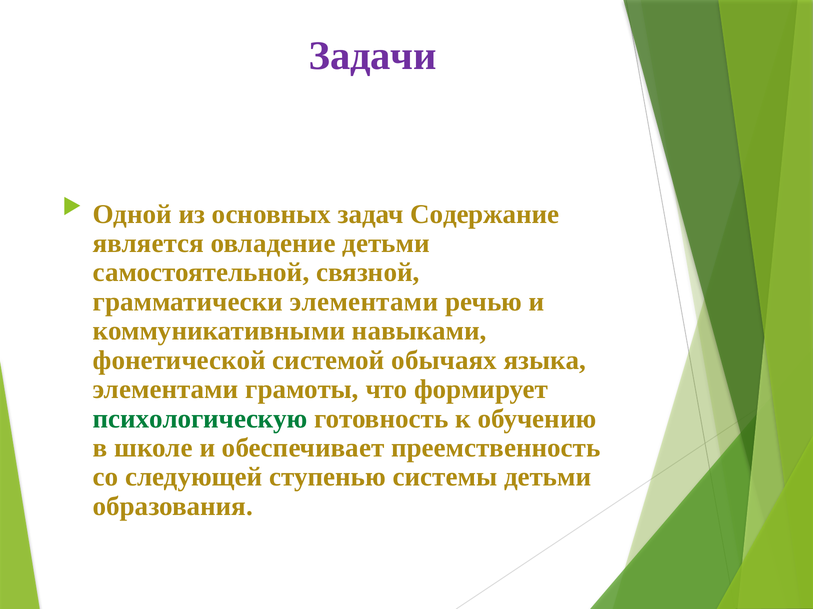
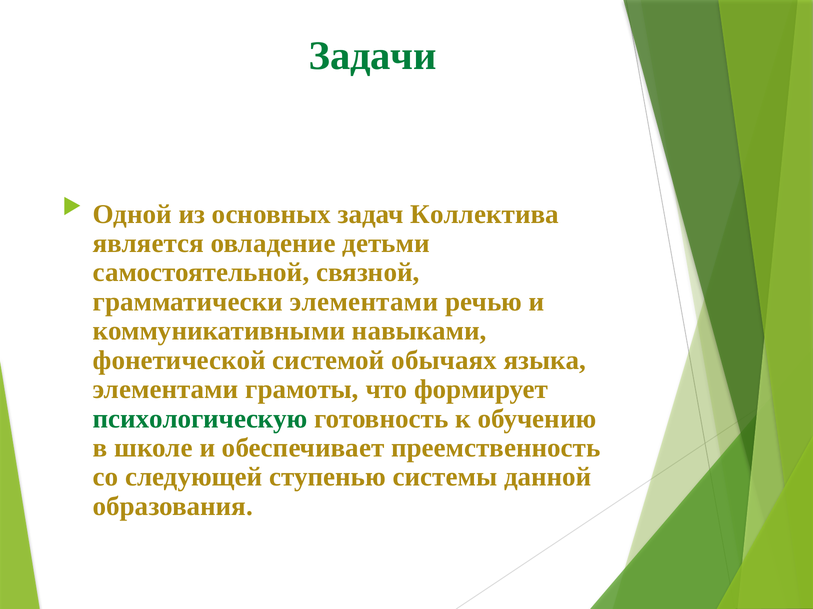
Задачи colour: purple -> green (373, 56)
Содержание: Содержание -> Коллектива (485, 214)
системы детьми: детьми -> данной (548, 478)
